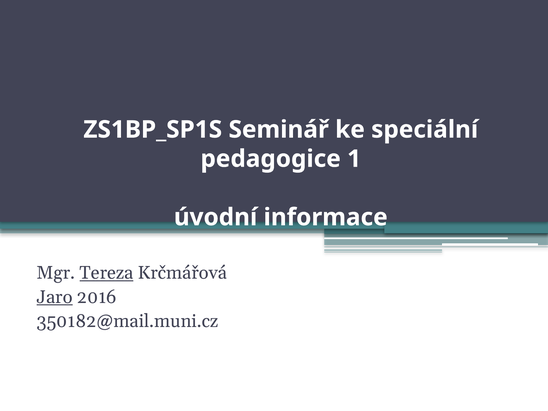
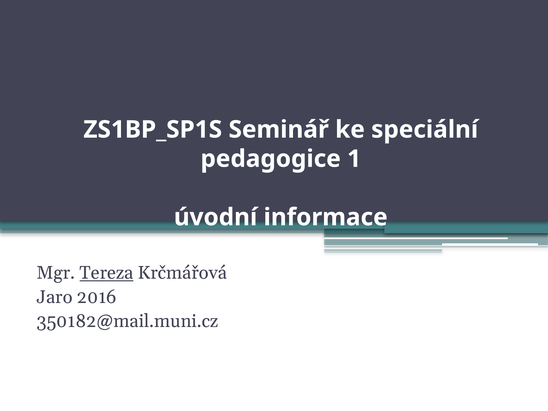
Jaro underline: present -> none (55, 297)
